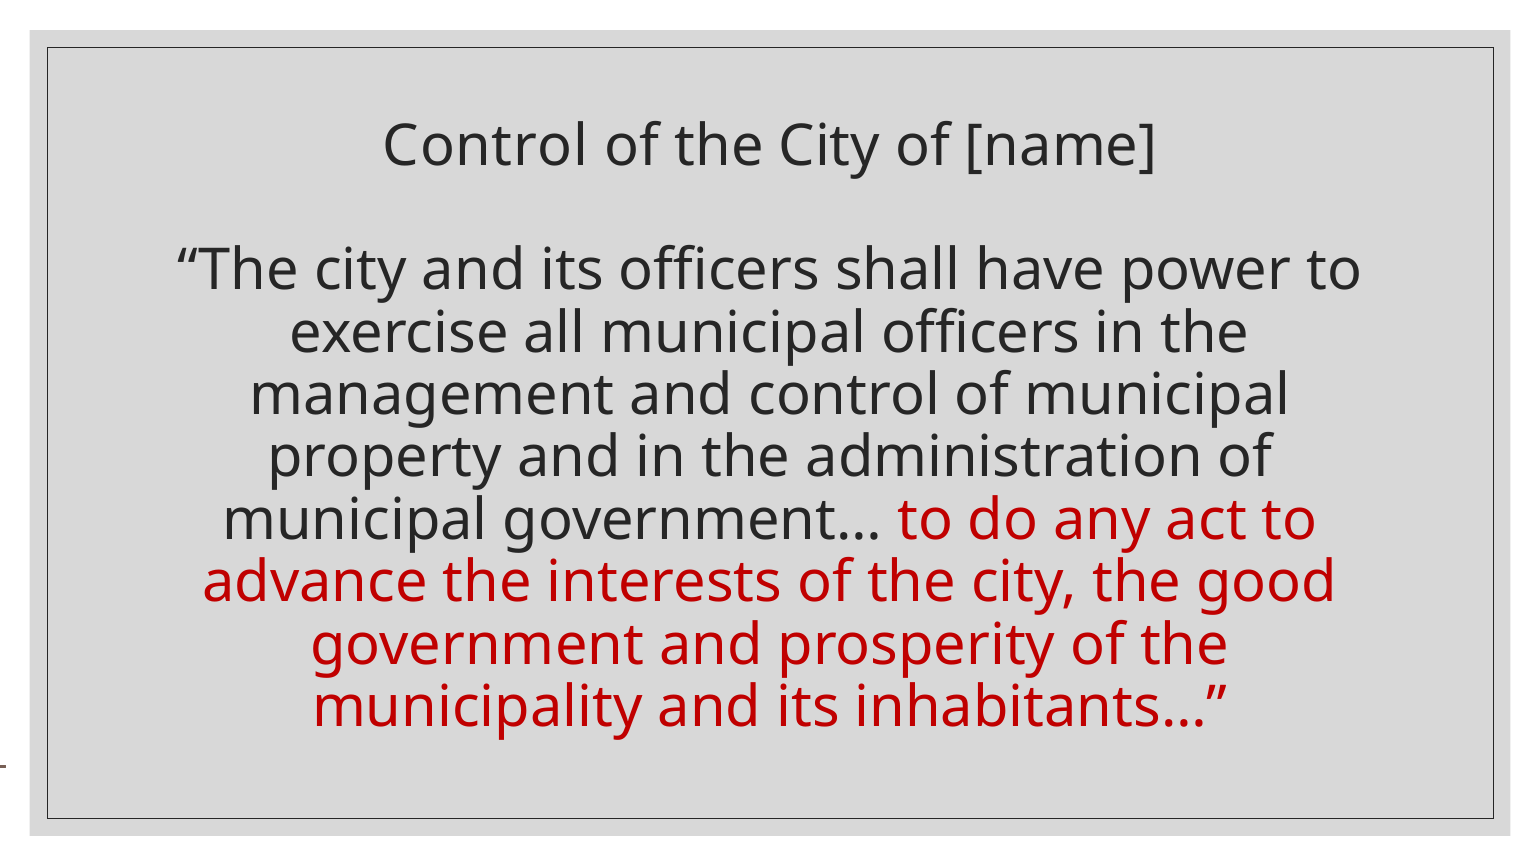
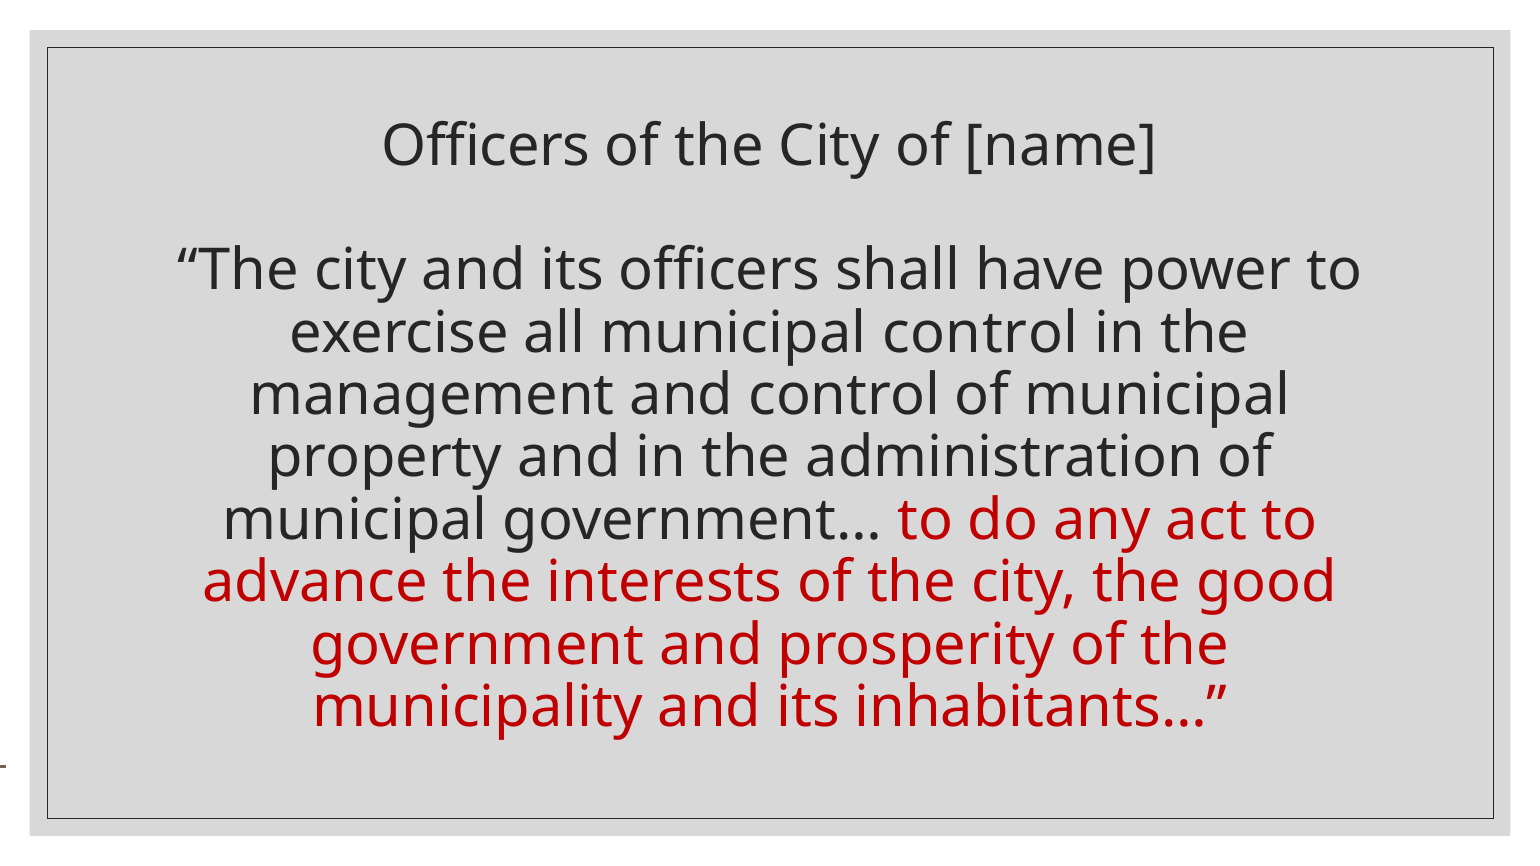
Control: Control -> Officers (486, 146)
municipal officers: officers -> control (980, 333)
